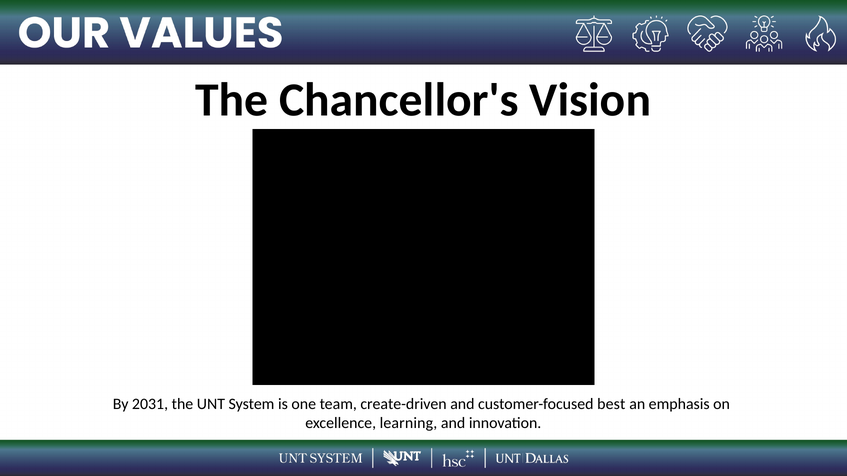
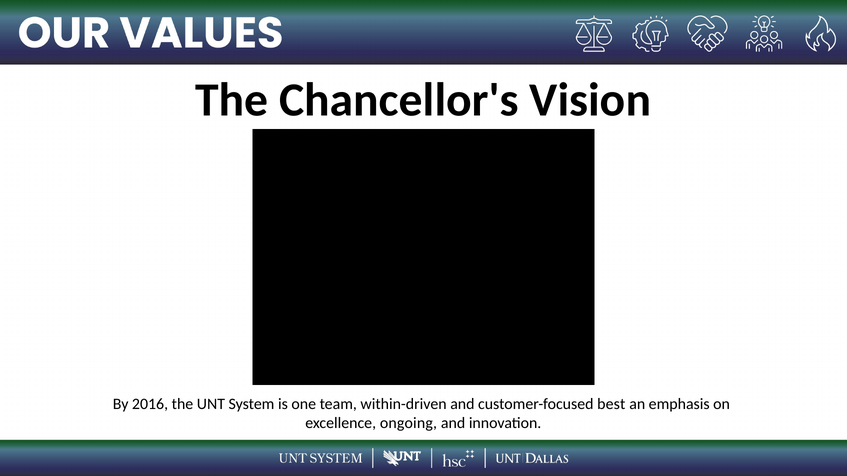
2031: 2031 -> 2016 (150, 404)
create-driven: create-driven -> within-driven (404, 404)
learning: learning -> ongoing (408, 423)
